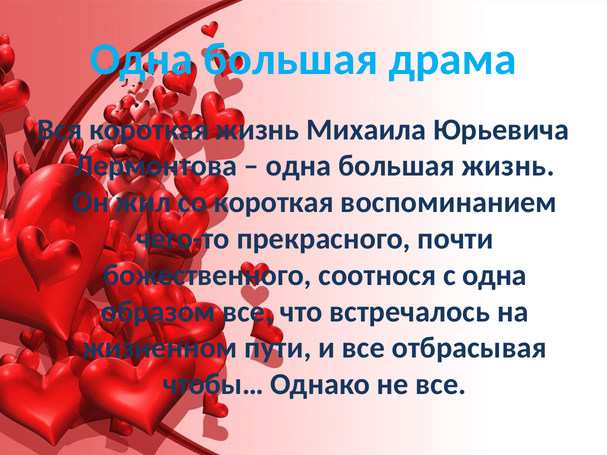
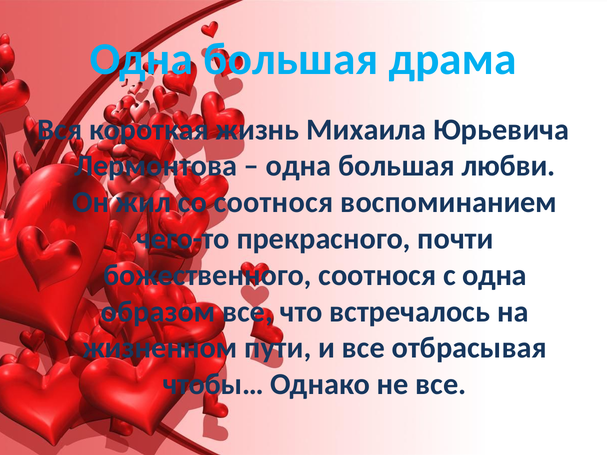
большая жизнь: жизнь -> любви (508, 166)
со короткая: короткая -> соотнося (274, 202)
